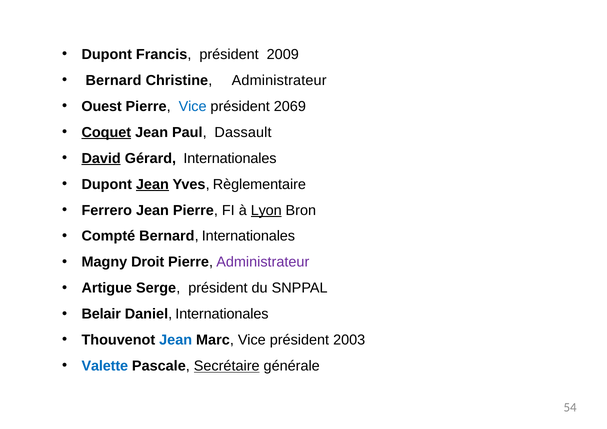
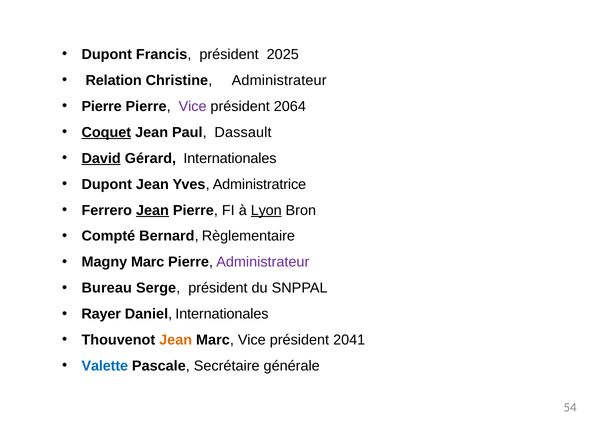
2009: 2009 -> 2025 (283, 55)
Bernard: Bernard -> Relation (114, 80)
Ouest: Ouest -> Pierre (102, 106)
Vice colour: blue -> purple (193, 106)
2069: 2069 -> 2064 (290, 106)
Jean underline: present -> none (152, 184)
Règlementaire: Règlementaire -> Administratrice (259, 184)
Jean underline: none -> present (152, 210)
Bernard Internationales: Internationales -> Règlementaire (248, 236)
Magny Droit: Droit -> Marc (148, 262)
Artigue: Artigue -> Bureau (107, 288)
Belair: Belair -> Rayer (101, 314)
Jean colour: blue -> orange (176, 340)
2003: 2003 -> 2041 (349, 340)
Secrétaire underline: present -> none (227, 366)
